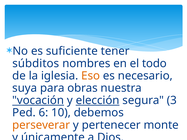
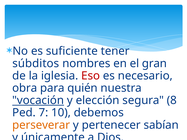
todo: todo -> gran (154, 63)
Eso colour: orange -> red (91, 76)
suya: suya -> obra (25, 88)
obras: obras -> quién (83, 88)
elección underline: present -> none (98, 101)
3: 3 -> 8 (172, 101)
6: 6 -> 7 (43, 113)
monte: monte -> sabían (161, 125)
